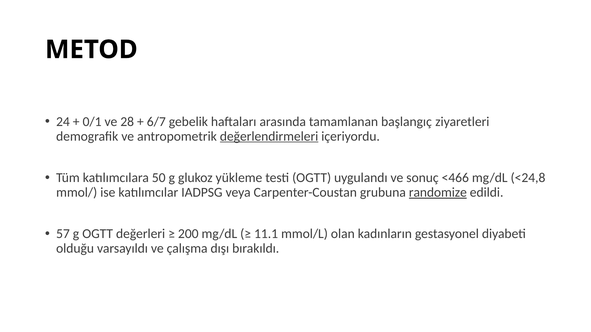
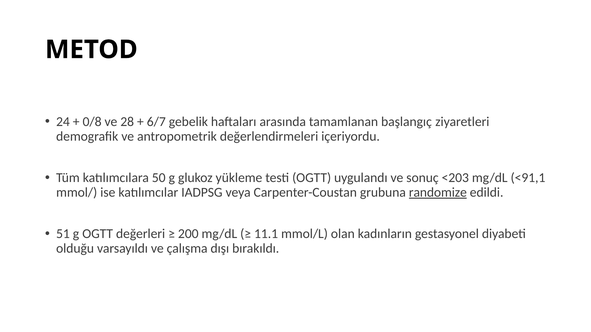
0/1: 0/1 -> 0/8 (92, 122)
değerlendirmeleri underline: present -> none (269, 136)
<466: <466 -> <203 (455, 178)
<24,8: <24,8 -> <91,1 (528, 178)
57: 57 -> 51 (63, 234)
